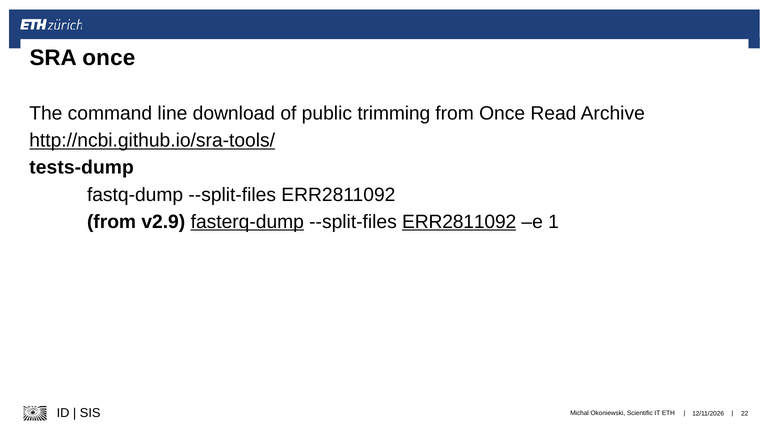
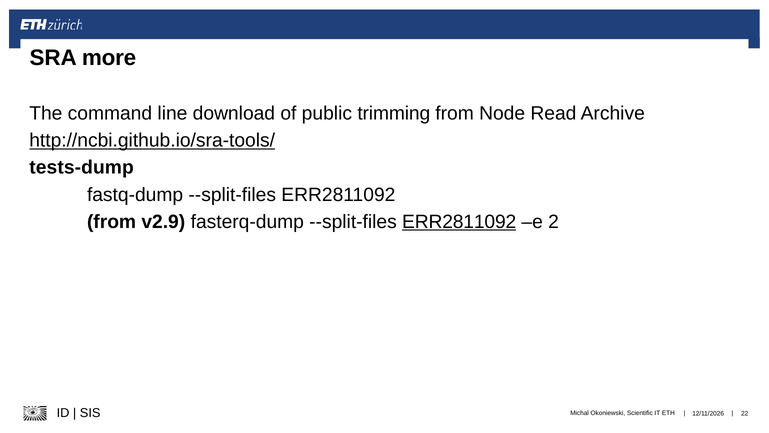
SRA once: once -> more (109, 58)
from Once: Once -> Node (502, 113)
fasterq-dump underline: present -> none (247, 222)
1: 1 -> 2 (554, 222)
